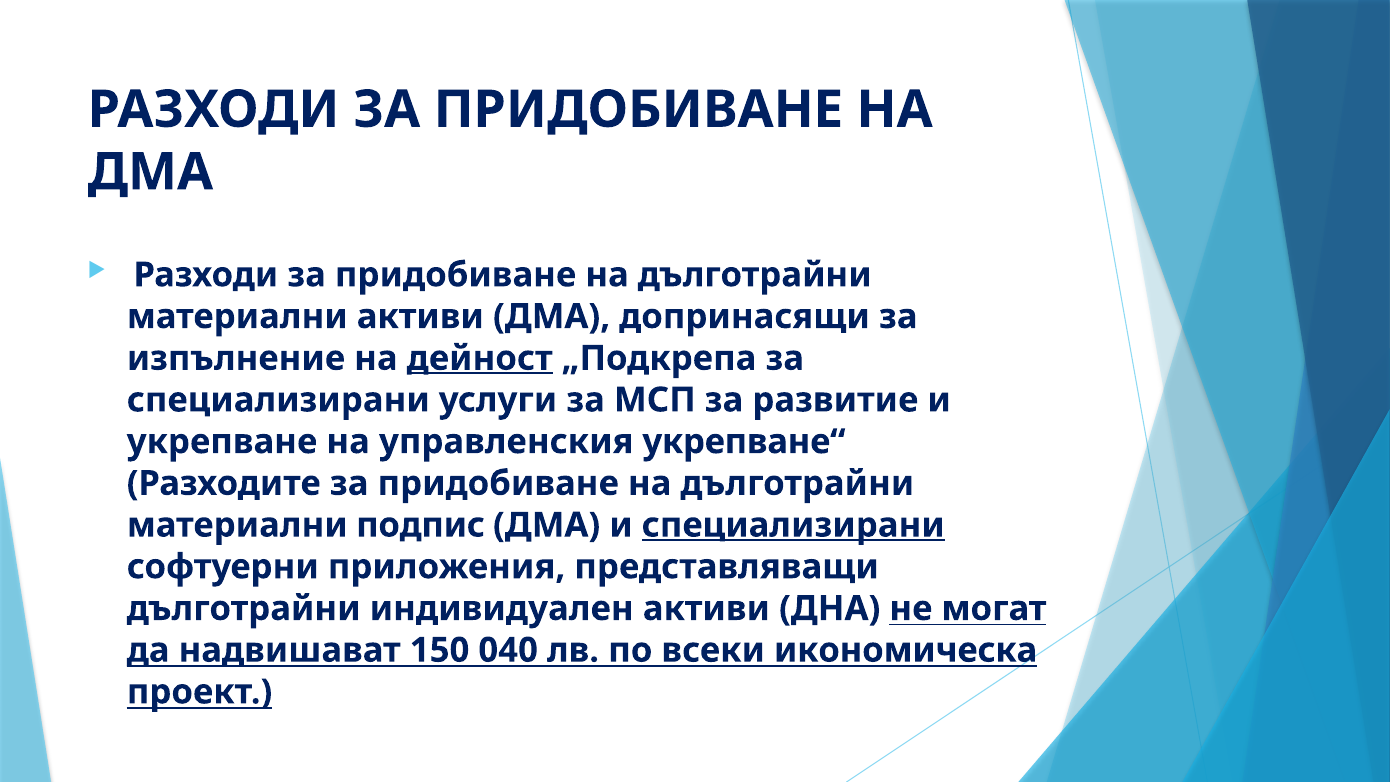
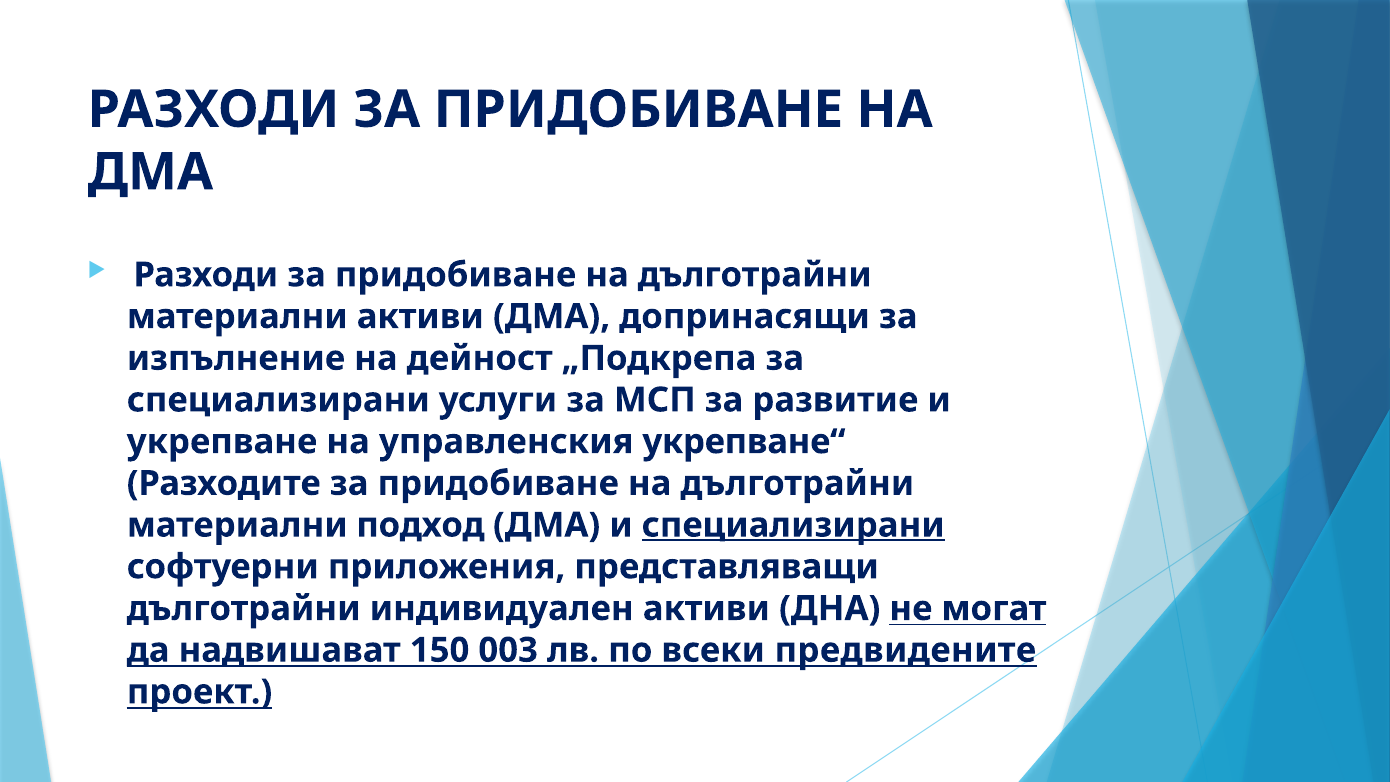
дейност underline: present -> none (480, 358)
подпис: подпис -> подход (421, 525)
040: 040 -> 003 (508, 650)
икономическа: икономическа -> предвидените (905, 650)
